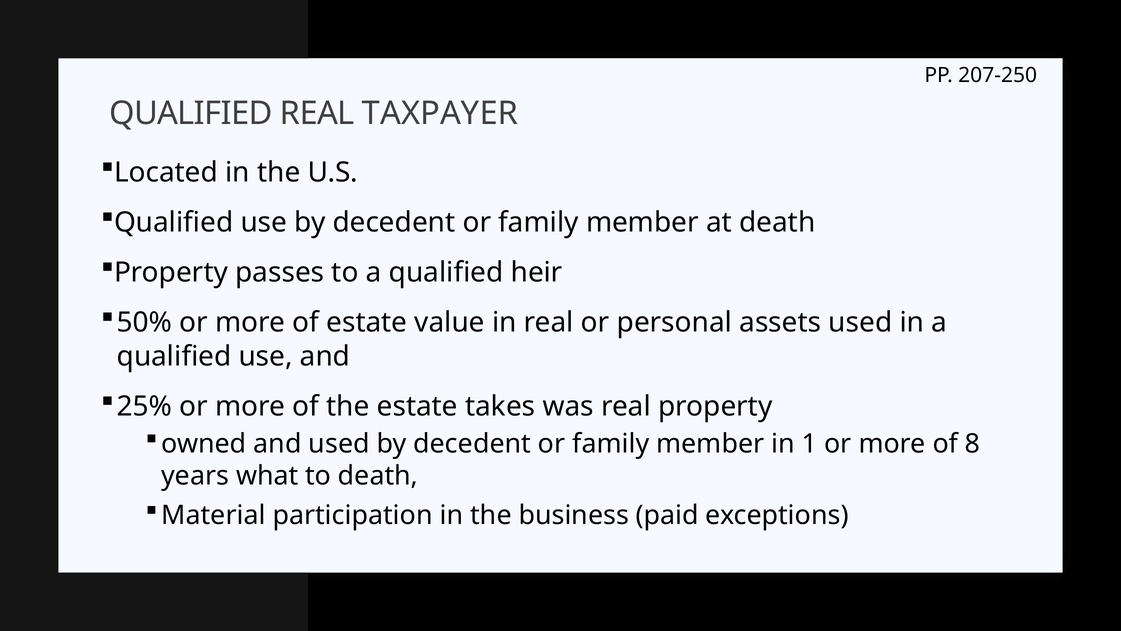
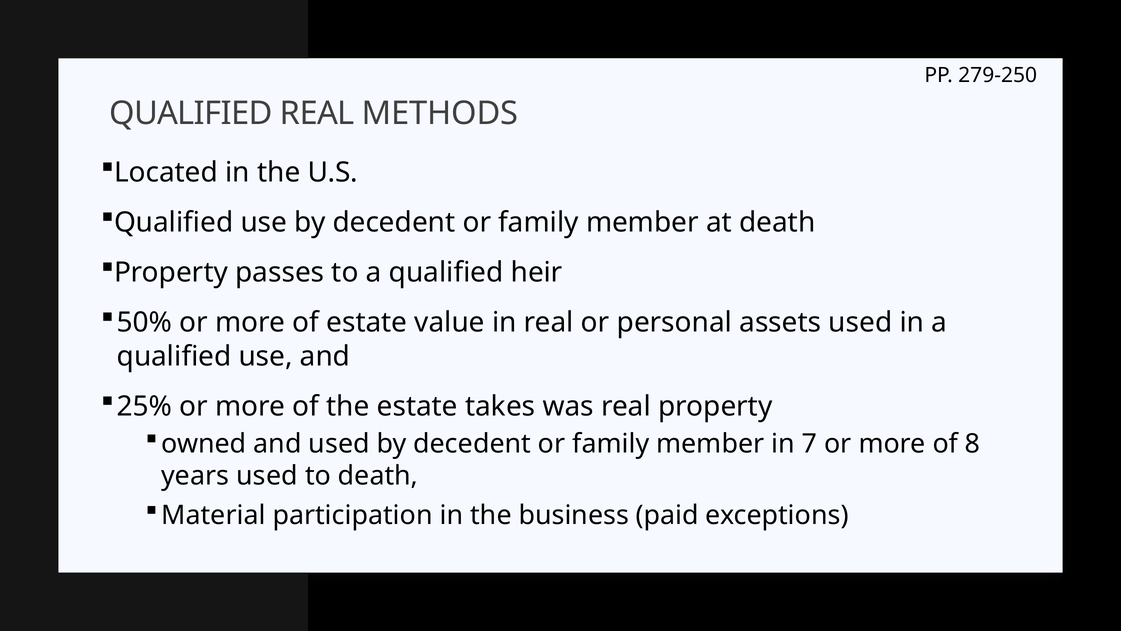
207-250: 207-250 -> 279-250 (998, 75)
TAXPAYER: TAXPAYER -> METHODS (440, 113)
1: 1 -> 7 (810, 444)
years what: what -> used (267, 476)
